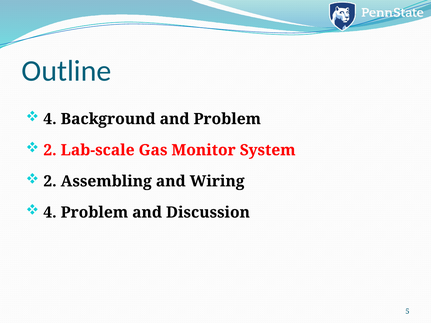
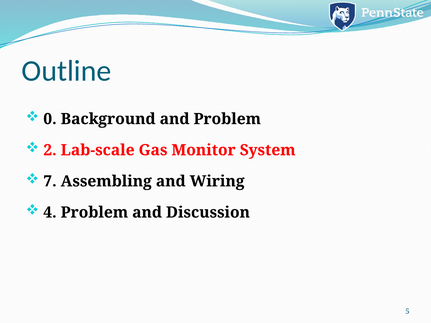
4: 4 -> 0 (50, 119)
2: 2 -> 7 (50, 181)
